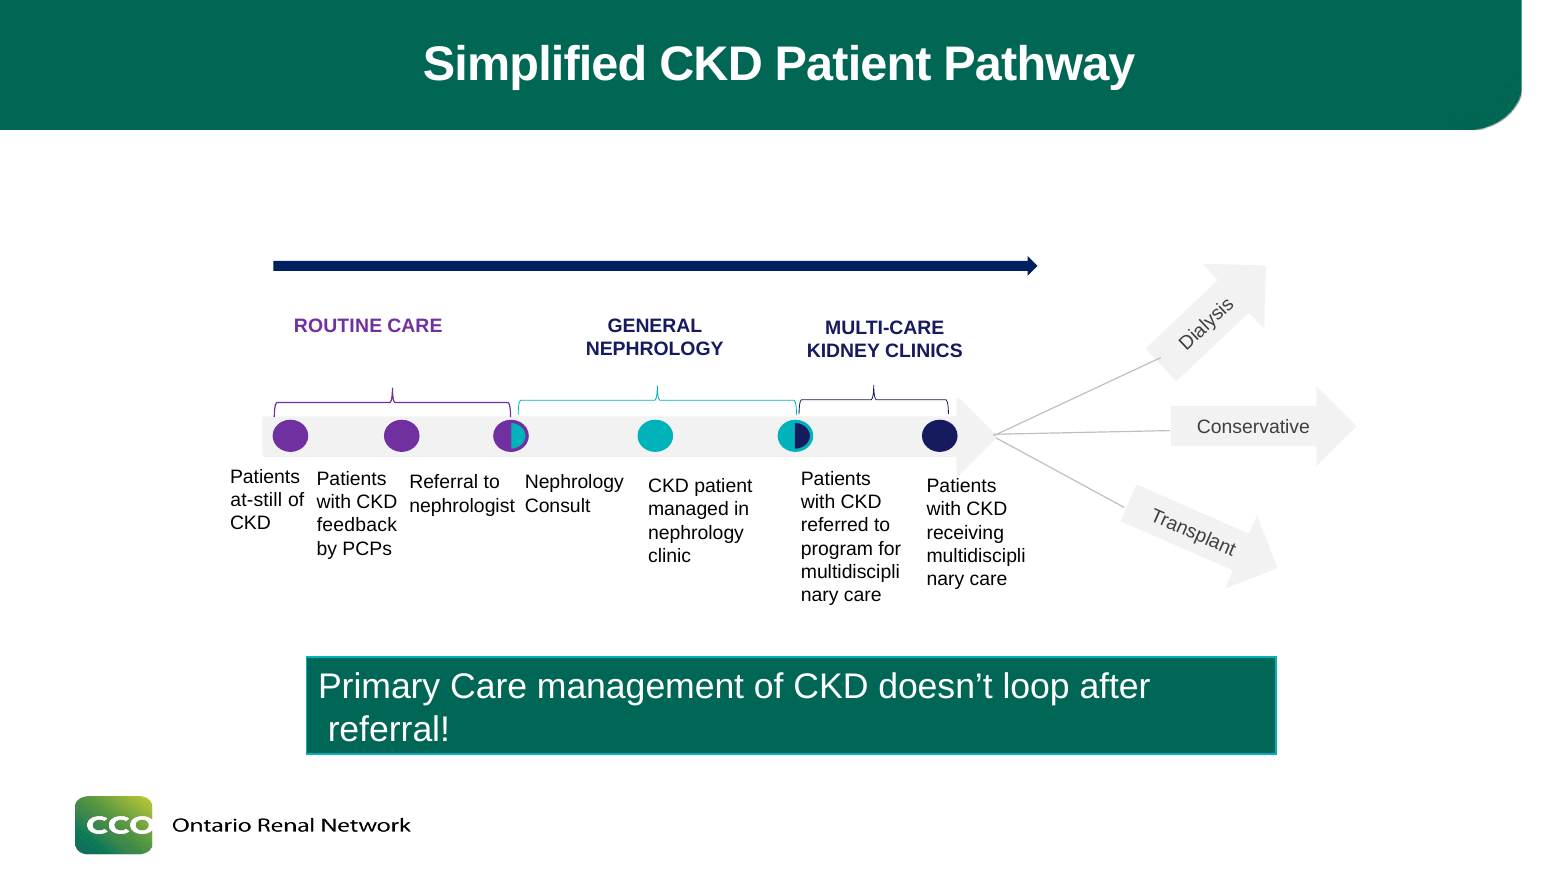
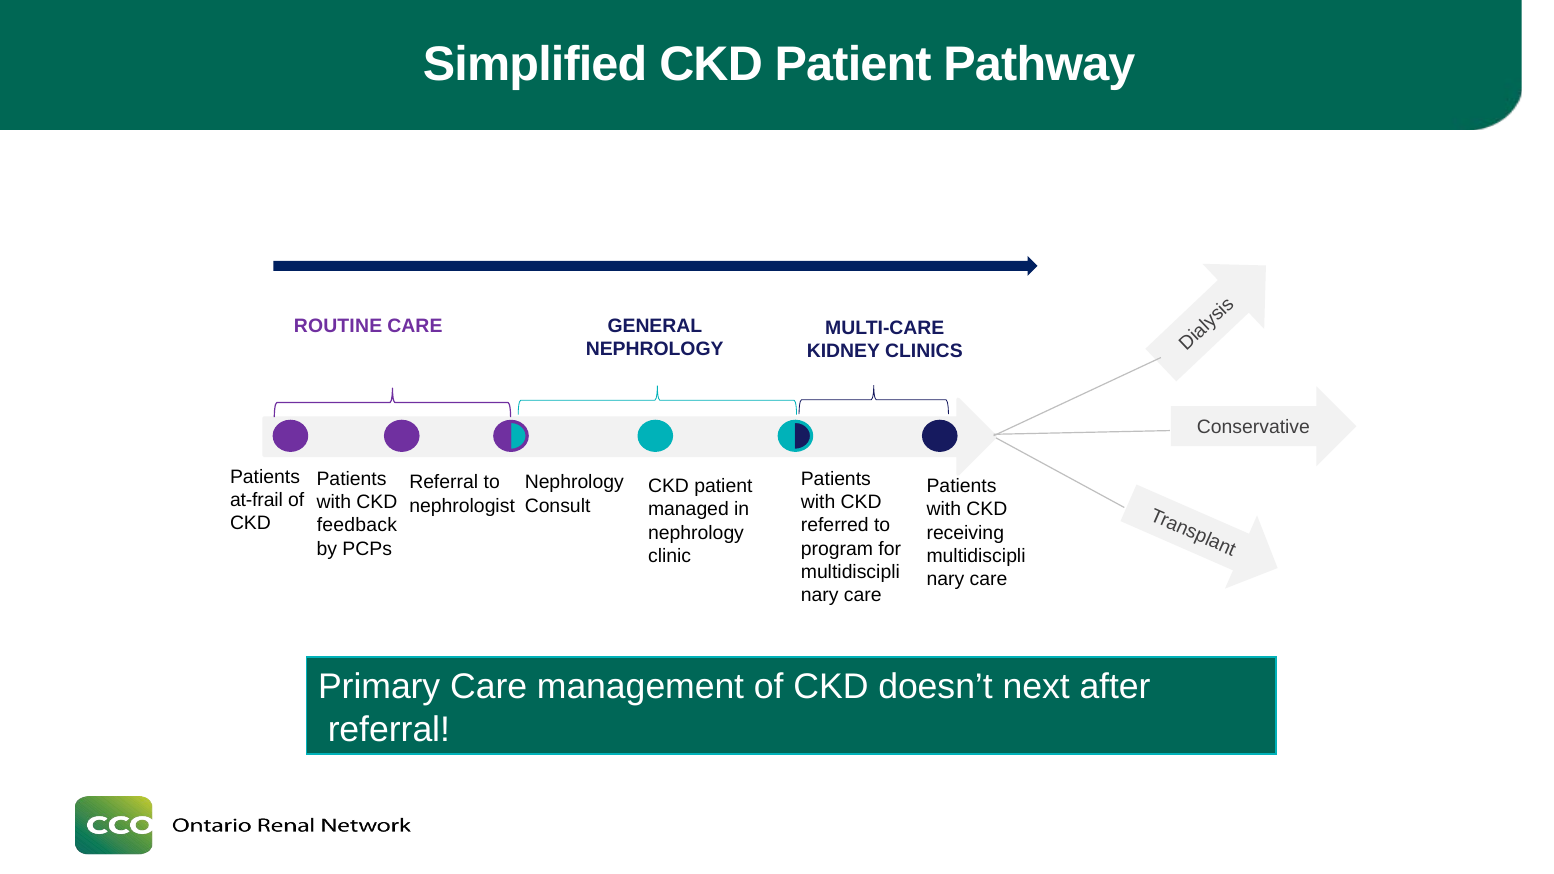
at-still: at-still -> at-frail (256, 500)
loop: loop -> next (1036, 687)
